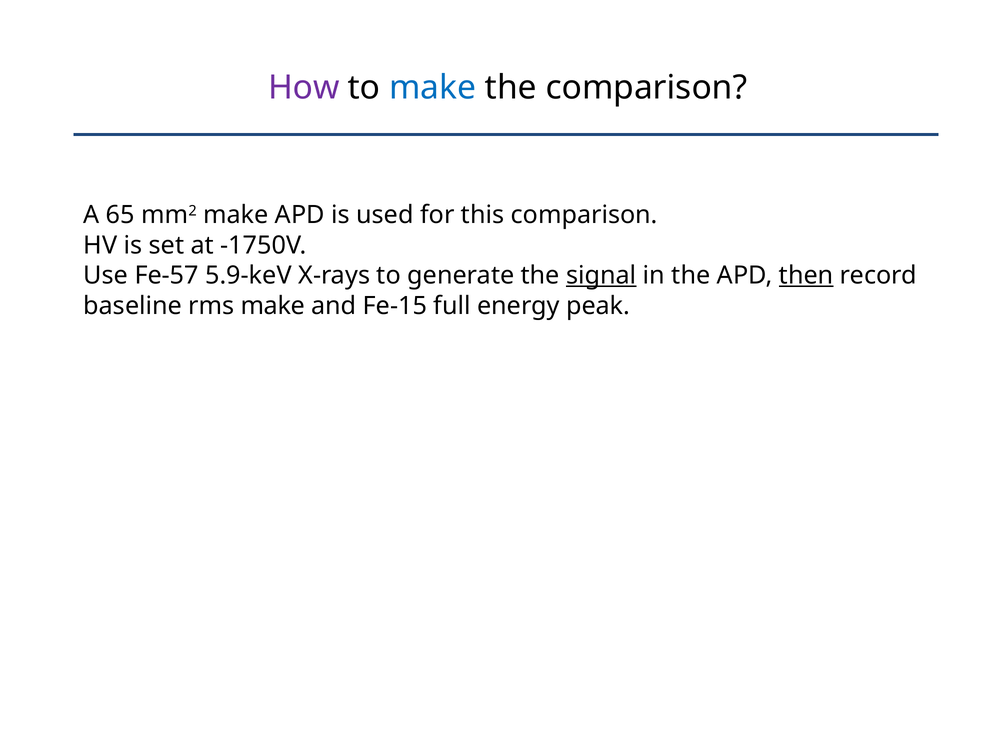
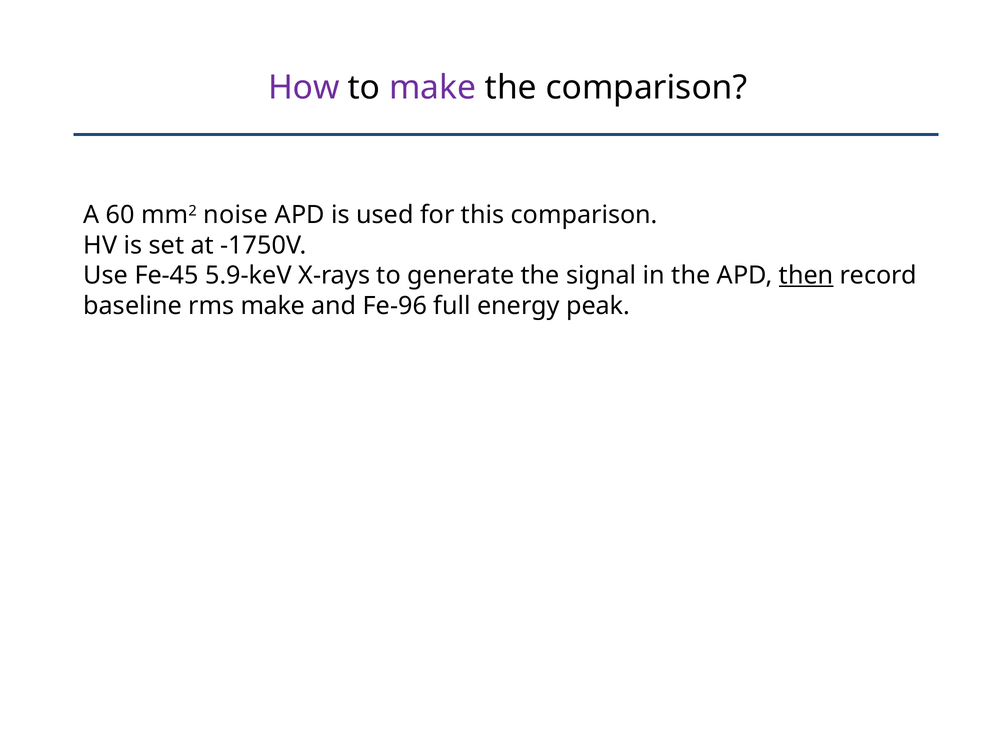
make colour: blue -> purple (433, 88)
65: 65 -> 60 (120, 215)
mm2 make: make -> noise (236, 215)
Fe-57: Fe-57 -> Fe-45 (167, 275)
signal underline: present -> none (601, 275)
Fe-15: Fe-15 -> Fe-96 (395, 306)
